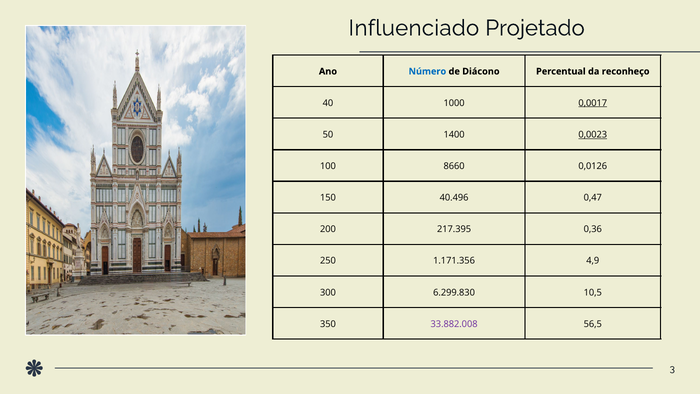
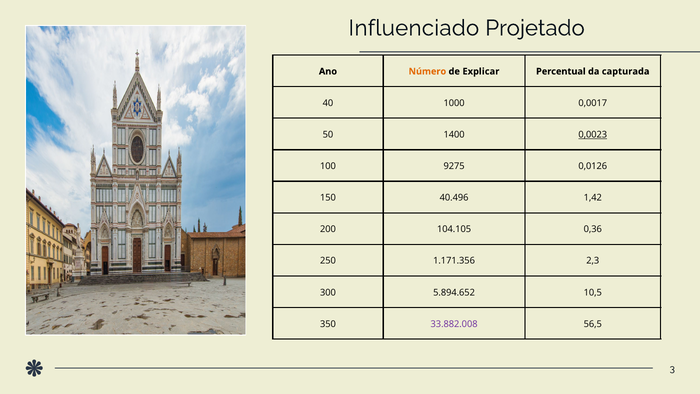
Número colour: blue -> orange (427, 71)
Diácono: Diácono -> Explicar (481, 71)
reconheço: reconheço -> capturada (626, 71)
0,0017 underline: present -> none (593, 103)
8660: 8660 -> 9275 (454, 166)
0,47: 0,47 -> 1,42 (593, 198)
217.395: 217.395 -> 104.105 (454, 229)
4,9: 4,9 -> 2,3 (593, 261)
6.299.830: 6.299.830 -> 5.894.652 (454, 292)
